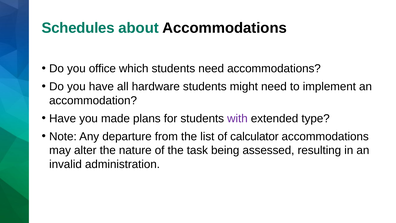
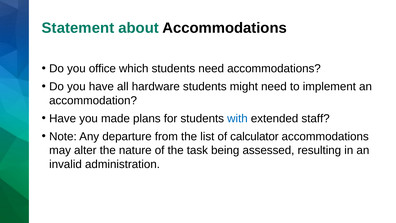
Schedules: Schedules -> Statement (78, 28)
with colour: purple -> blue (237, 118)
type: type -> staff (316, 118)
